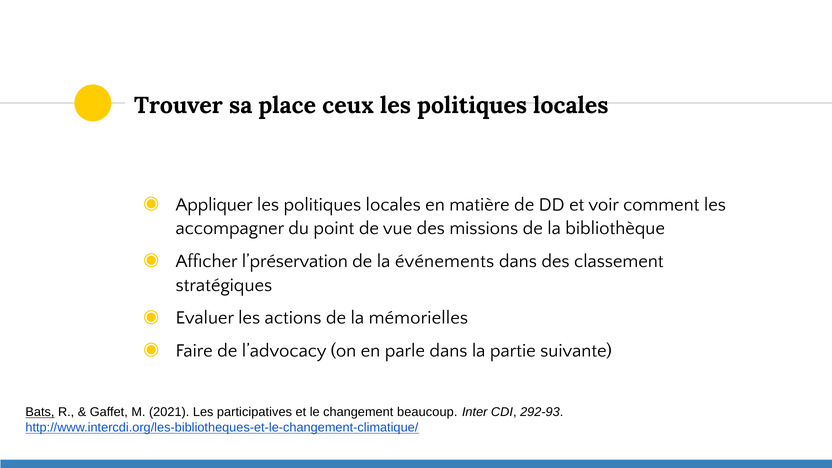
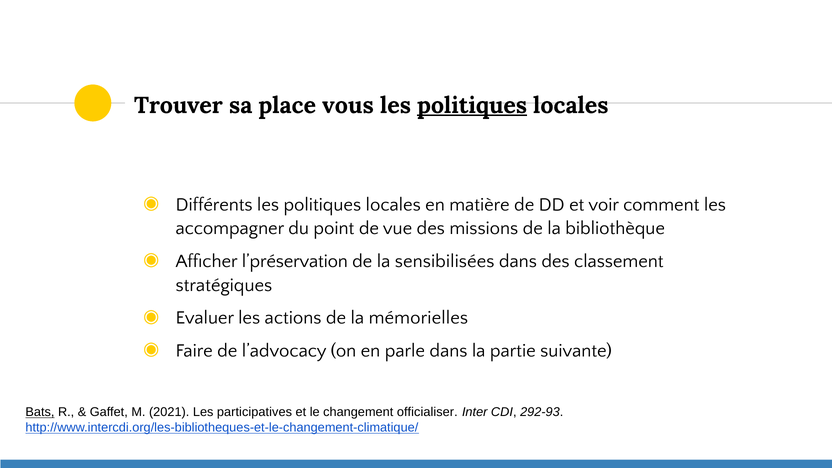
ceux: ceux -> vous (348, 105)
politiques underline: none -> present (472, 105)
Appliquer: Appliquer -> Différents (214, 205)
événements: événements -> sensibilisées (445, 261)
beaucoup: beaucoup -> officialiser (427, 412)
